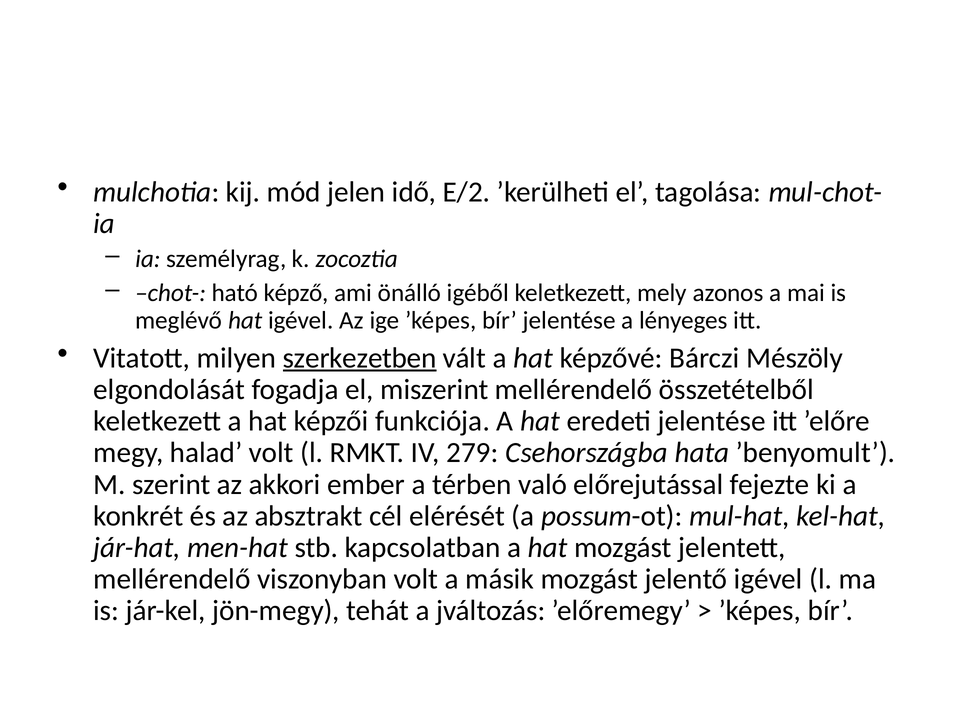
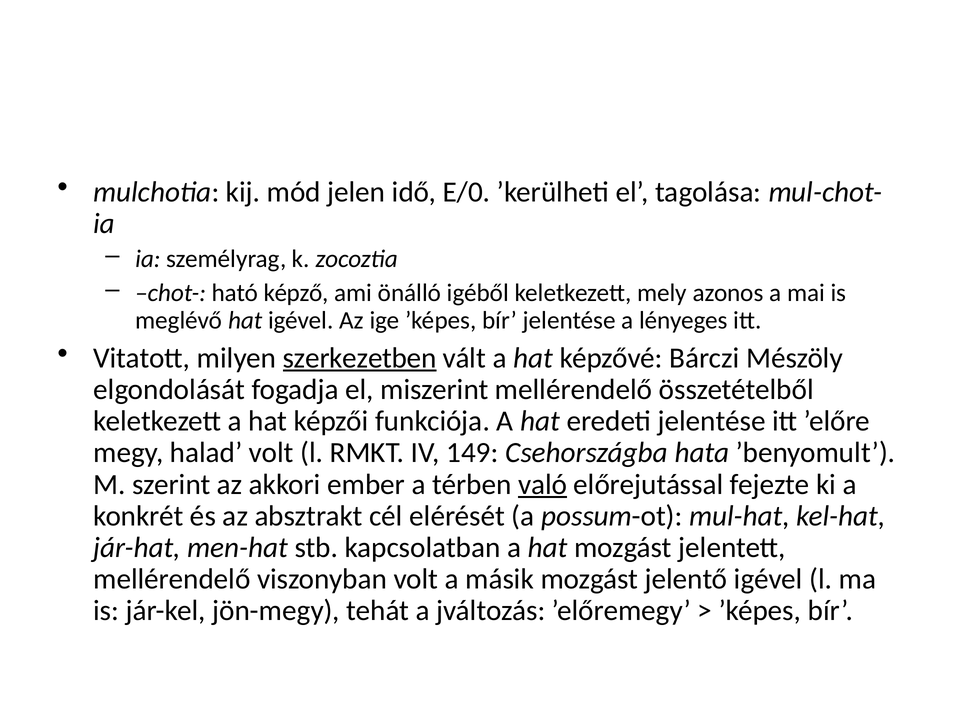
E/2: E/2 -> E/0 (466, 192)
279: 279 -> 149 (472, 453)
való underline: none -> present (543, 484)
